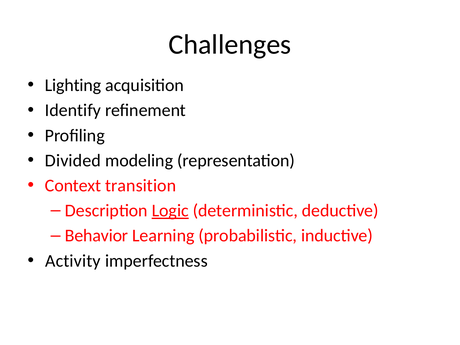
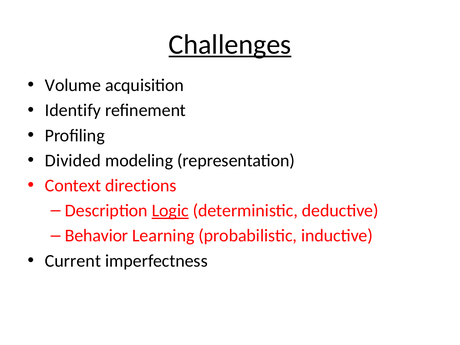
Challenges underline: none -> present (230, 45)
Lighting: Lighting -> Volume (73, 85)
transition: transition -> directions (141, 186)
Activity: Activity -> Current (73, 261)
